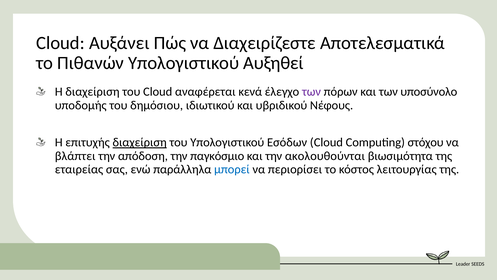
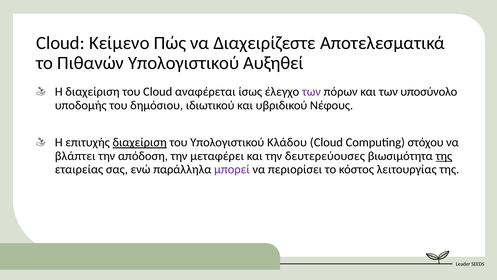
Αυξάνει: Αυξάνει -> Κείμενο (119, 43)
κενά: κενά -> ίσως (250, 92)
Εσόδων: Εσόδων -> Κλάδου (287, 142)
παγκόσμιο: παγκόσμιο -> μεταφέρει (217, 156)
ακολουθούνται: ακολουθούνται -> δευτερεύουσες (325, 156)
της underline: none -> present (444, 156)
μπορεί colour: blue -> purple (232, 169)
